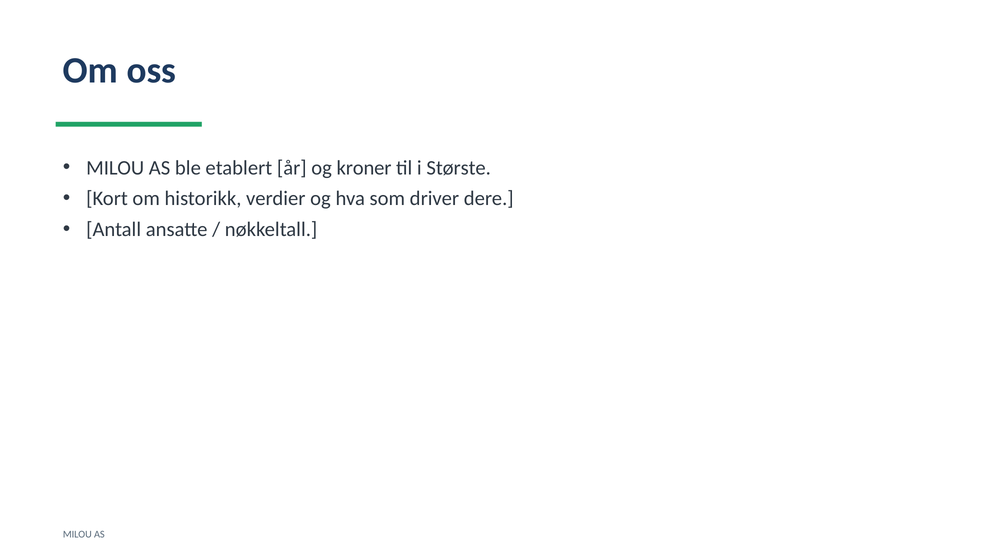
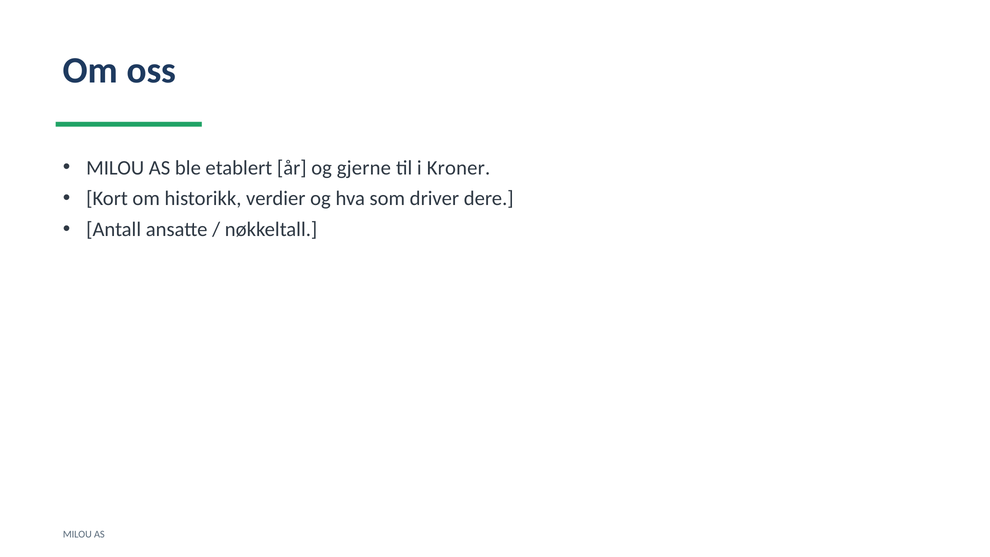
kroner: kroner -> gjerne (364, 168)
Største: Største -> Kroner (459, 168)
